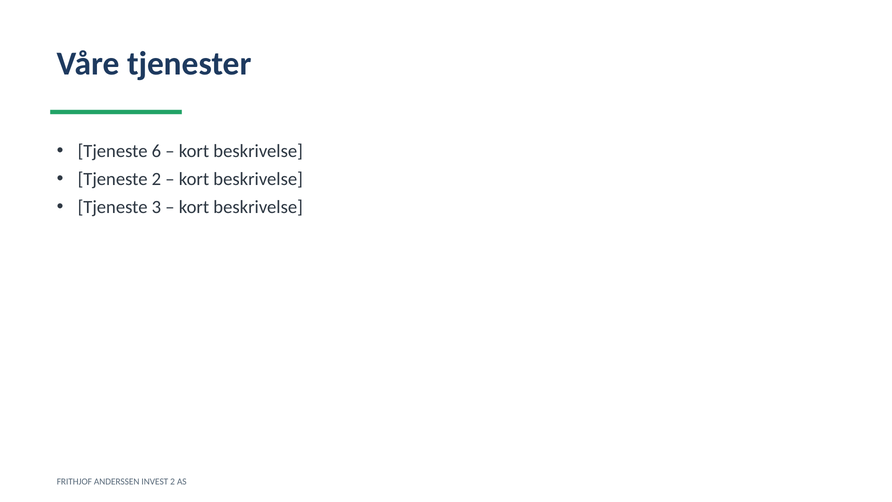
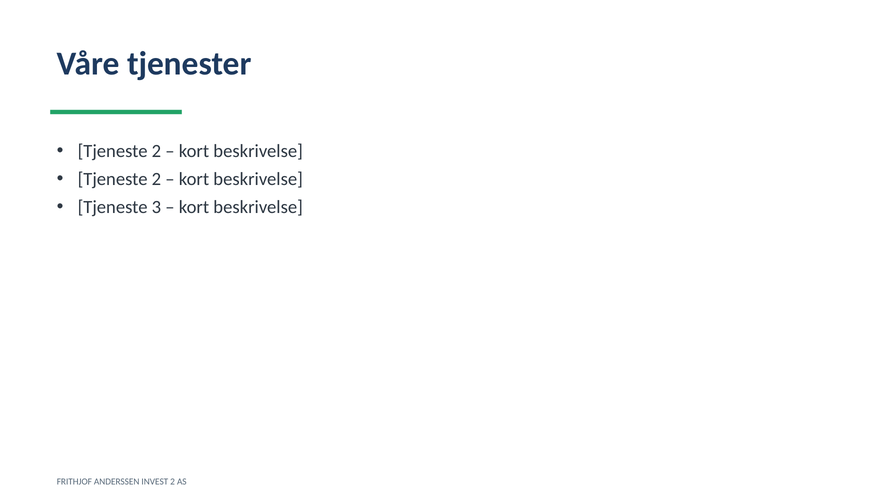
6: 6 -> 2 (156, 151)
